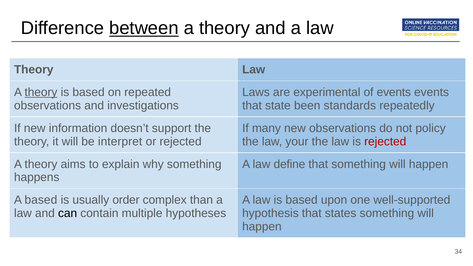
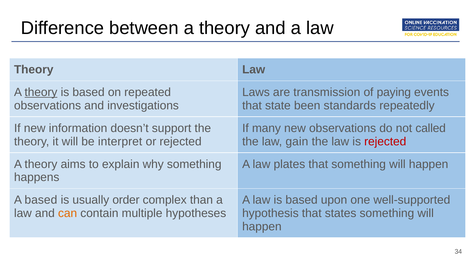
between underline: present -> none (144, 28)
experimental: experimental -> transmission (327, 92)
of events: events -> paying (394, 92)
policy: policy -> called (431, 128)
your: your -> gain (297, 142)
define: define -> plates (289, 164)
can colour: black -> orange (68, 213)
